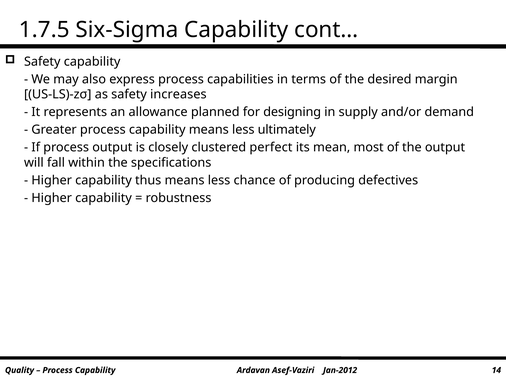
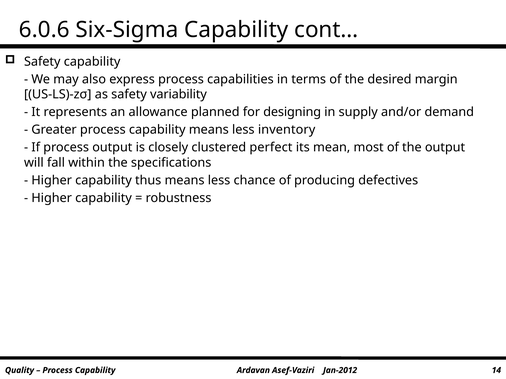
1.7.5: 1.7.5 -> 6.0.6 (44, 30)
increases: increases -> variability (178, 94)
ultimately: ultimately -> inventory (287, 130)
